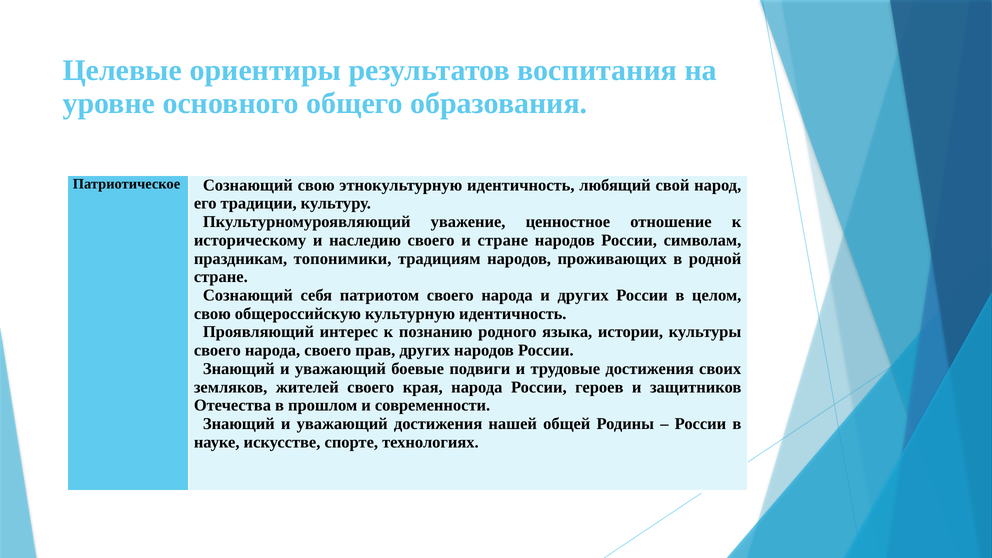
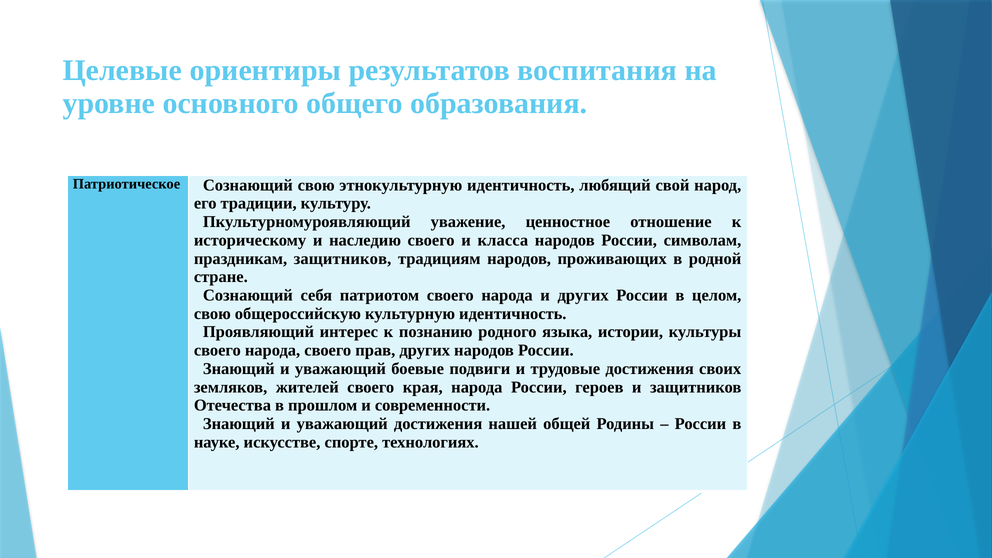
и стране: стране -> класса (503, 240)
праздникам топонимики: топонимики -> защитников (343, 259)
